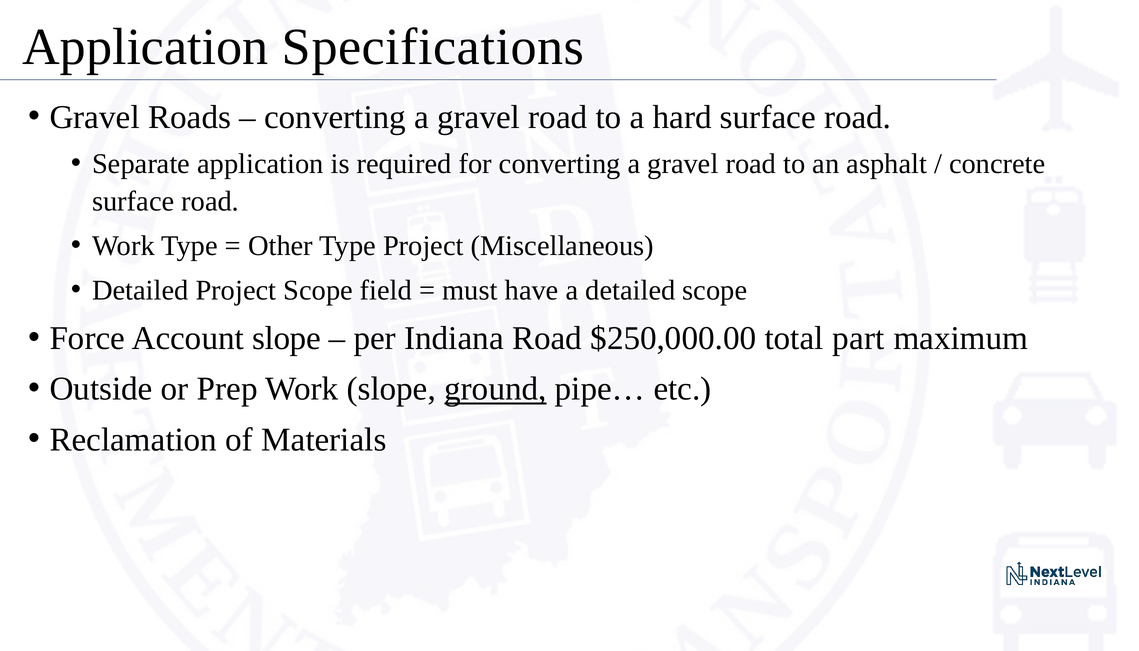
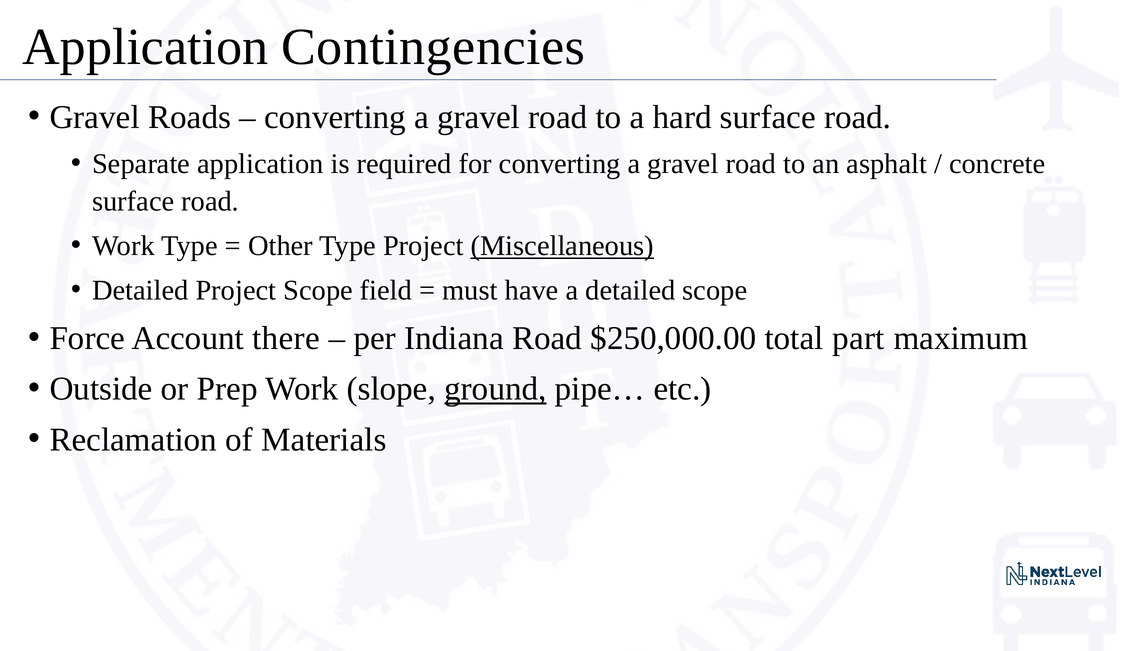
Specifications: Specifications -> Contingencies (433, 47)
Miscellaneous underline: none -> present (562, 246)
Account slope: slope -> there (286, 338)
